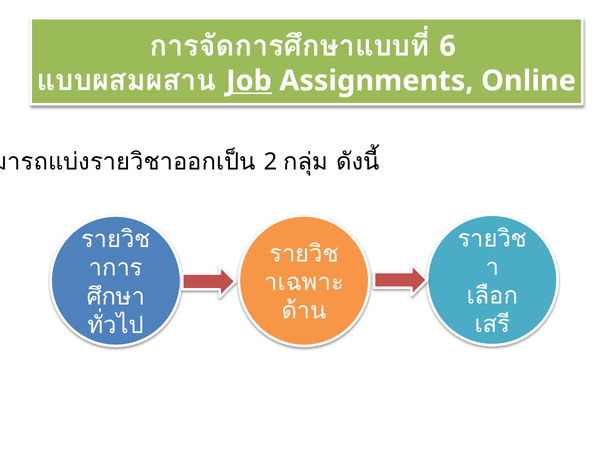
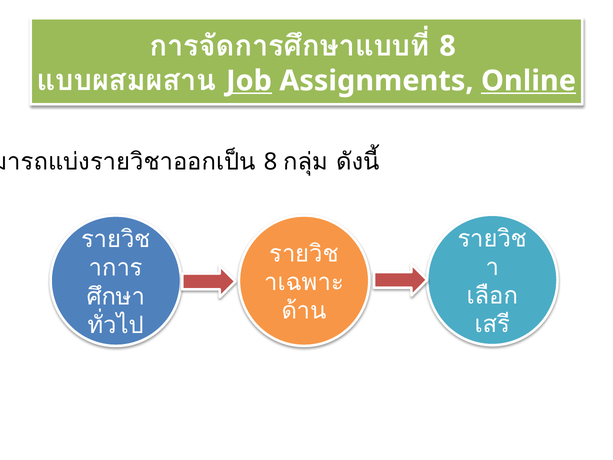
6: 6 -> 8 (448, 46)
Online underline: none -> present (529, 81)
2: 2 -> 8 (271, 162)
